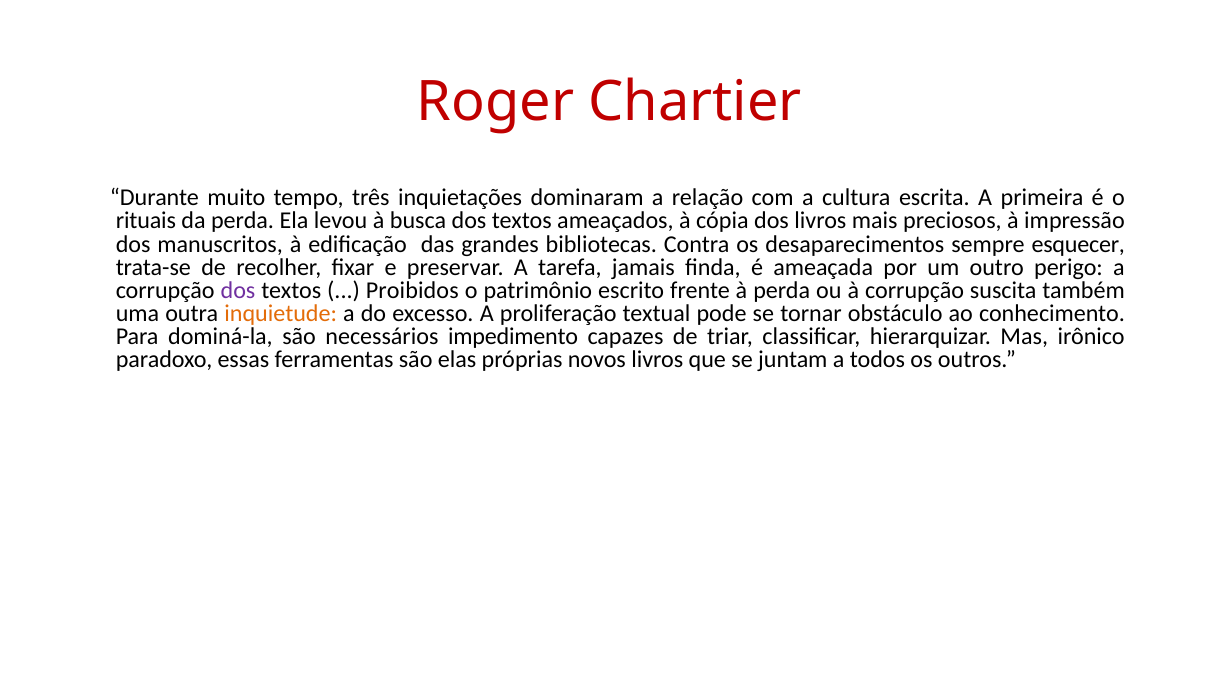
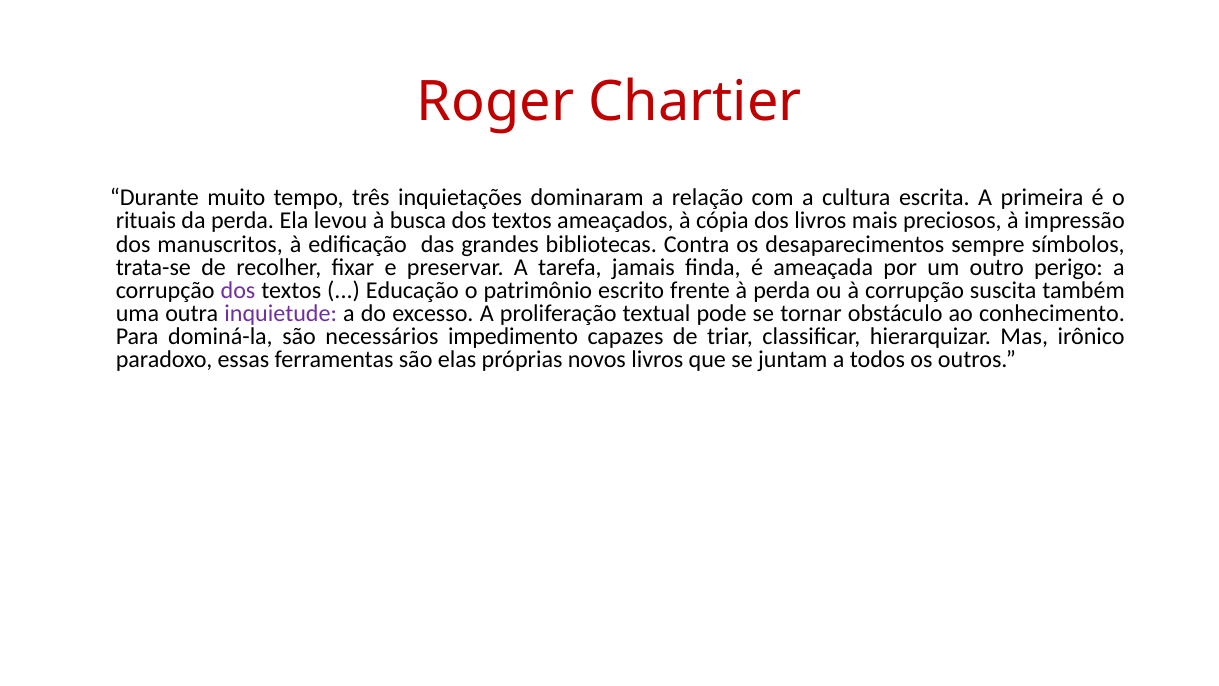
esquecer: esquecer -> símbolos (1078, 244)
Proibidos: Proibidos -> Educação (412, 290)
inquietude colour: orange -> purple (281, 313)
